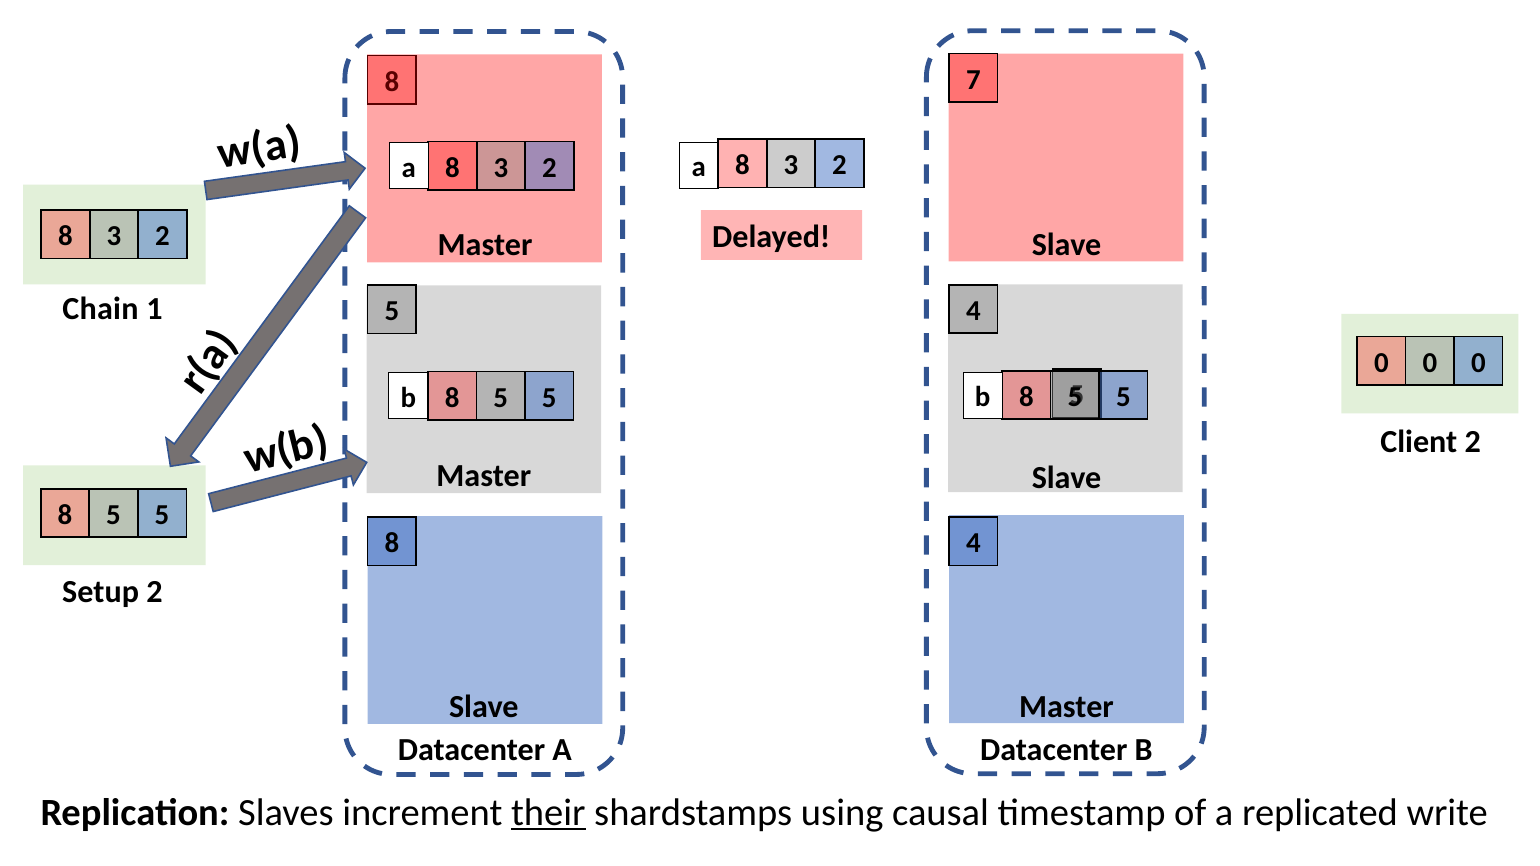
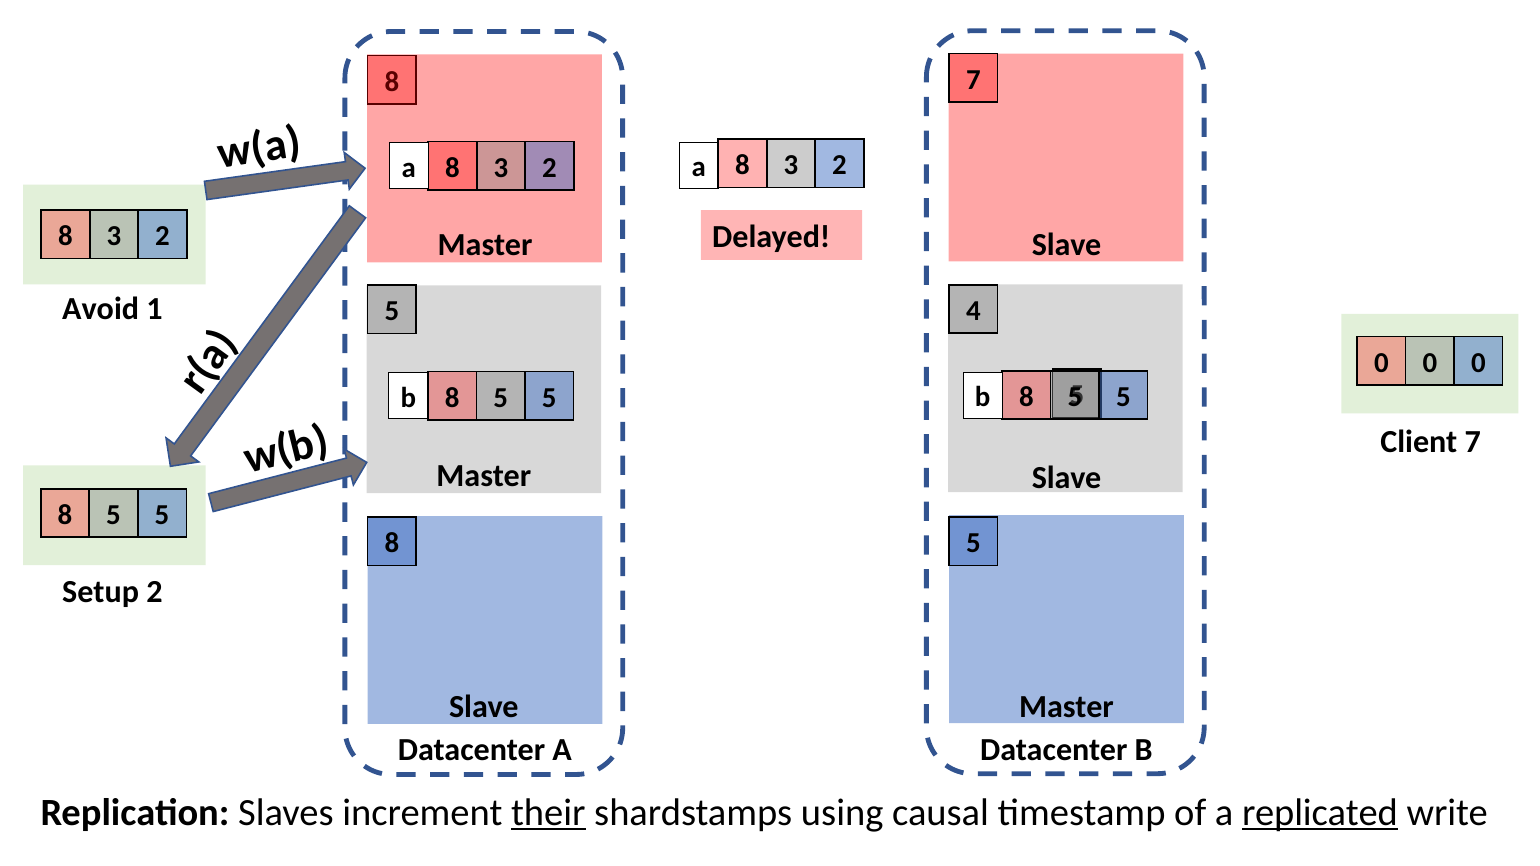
Chain: Chain -> Avoid (101, 309)
Client 2: 2 -> 7 (1473, 442)
4: 4 -> 5 (973, 543)
replicated underline: none -> present (1320, 813)
